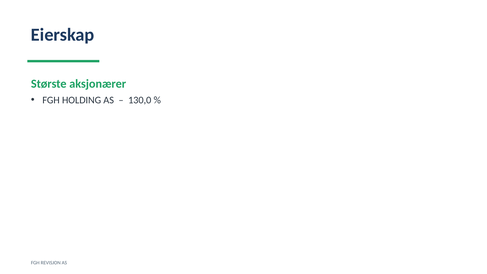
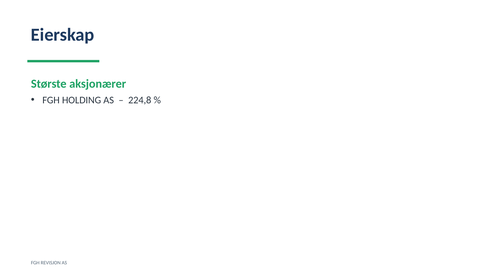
130,0: 130,0 -> 224,8 (140, 100)
